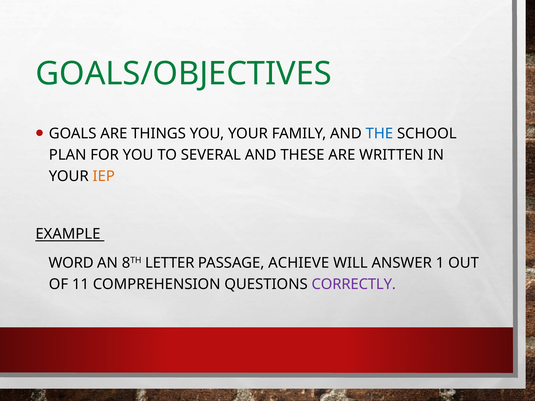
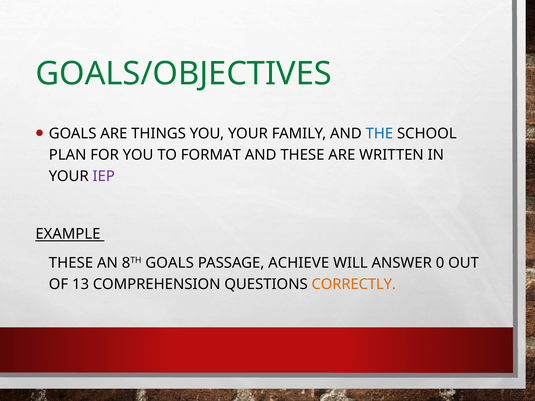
SEVERAL: SEVERAL -> FORMAT (211, 155)
IEP colour: orange -> purple (104, 177)
WORD: WORD -> THESE (71, 263)
8TH LETTER: LETTER -> GOALS (170, 263)
1: 1 -> 0 (440, 263)
11: 11 -> 13 (81, 284)
CORRECTLY colour: purple -> orange (354, 284)
